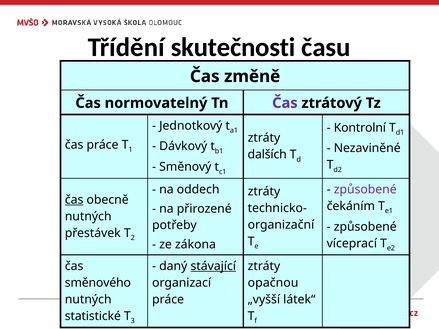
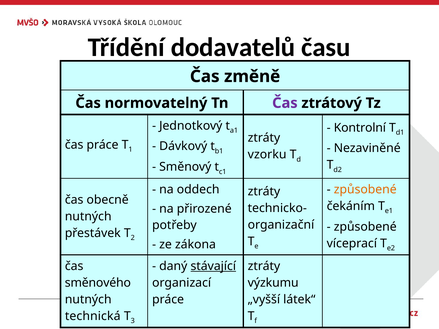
skutečnosti: skutečnosti -> dodavatelů (233, 47)
dalších: dalších -> vzorku (267, 155)
způsobené colour: purple -> orange (365, 190)
čas underline: present -> none (74, 200)
opačnou: opačnou -> výzkumu (273, 283)
statistické: statistické -> technická (93, 316)
